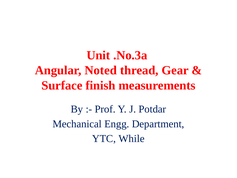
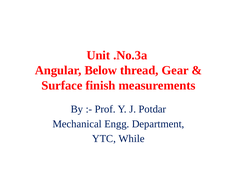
Noted: Noted -> Below (101, 70)
